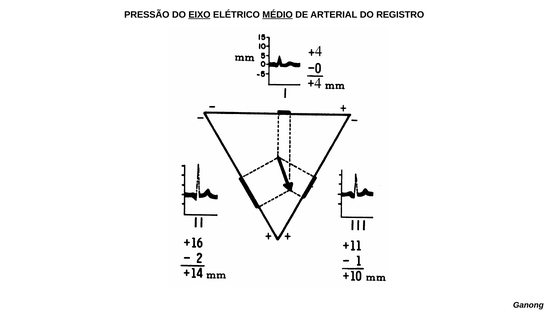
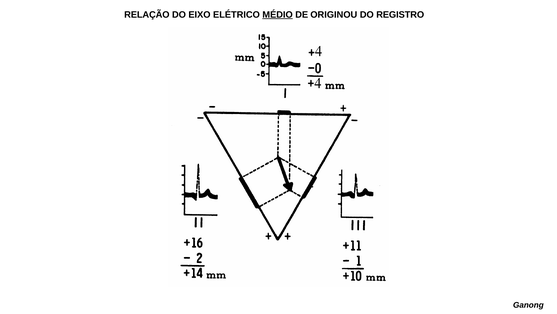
PRESSÃO: PRESSÃO -> RELAÇÃO (147, 15)
EIXO underline: present -> none (199, 15)
ARTERIAL: ARTERIAL -> ORIGINOU (334, 15)
